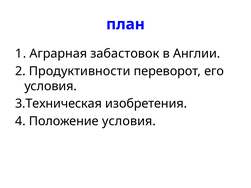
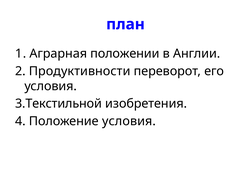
забастовок: забастовок -> положении (125, 54)
3.Техническая: 3.Техническая -> 3.Текстильной (58, 104)
